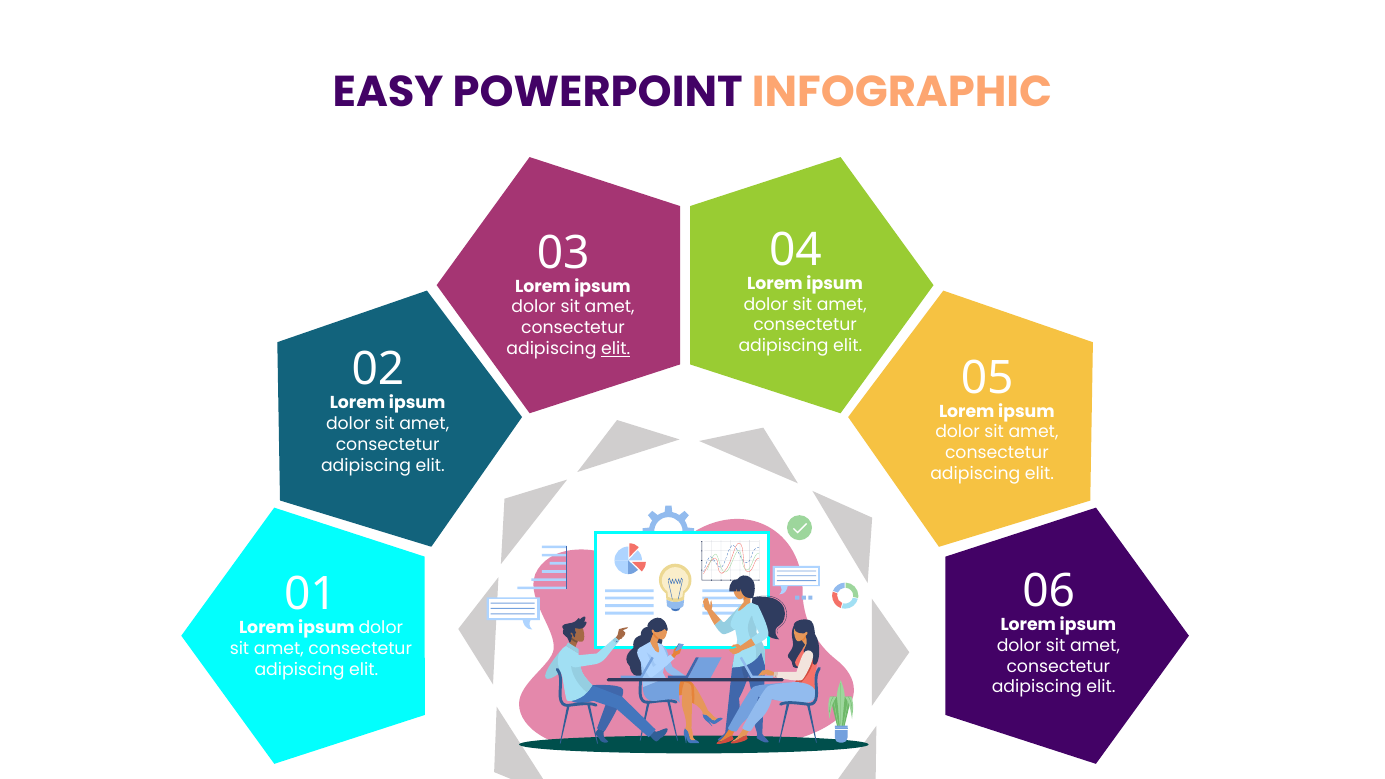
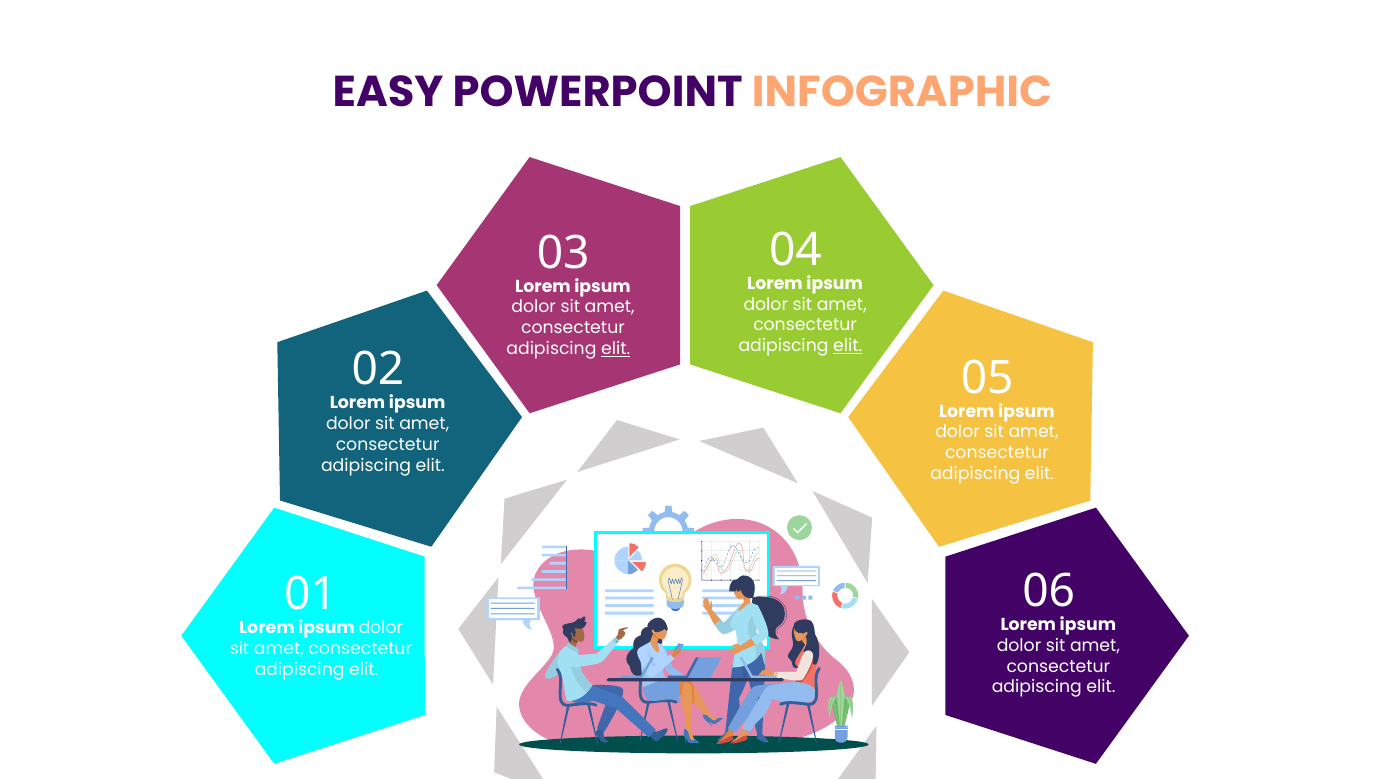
elit underline: none -> present (848, 346)
